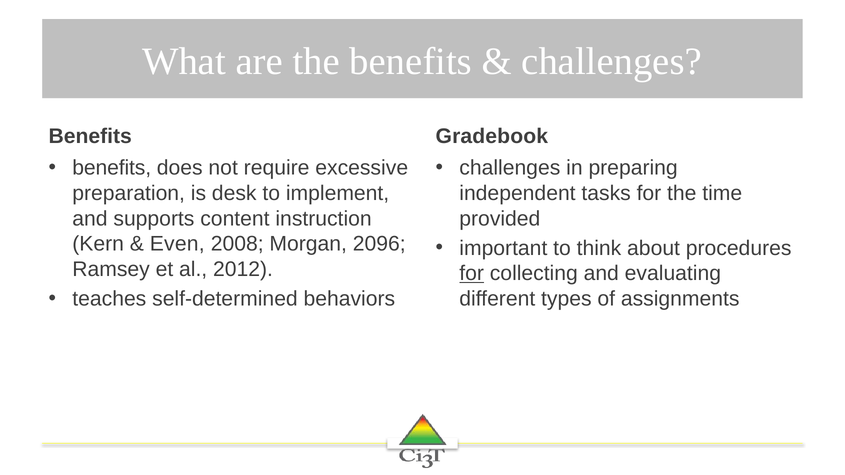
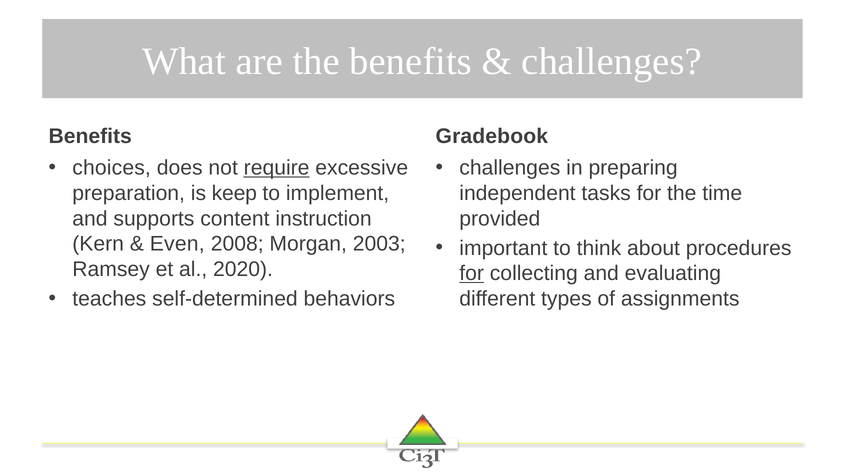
benefits: benefits -> choices (112, 168)
require underline: none -> present (277, 168)
desk: desk -> keep (234, 193)
2096: 2096 -> 2003 (379, 244)
2012: 2012 -> 2020 (243, 269)
